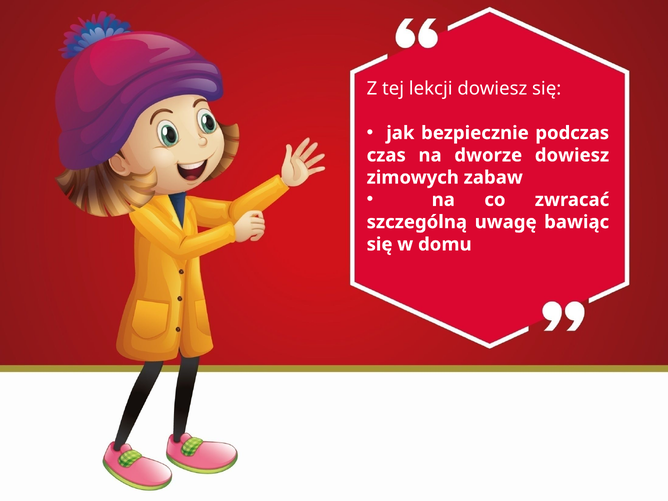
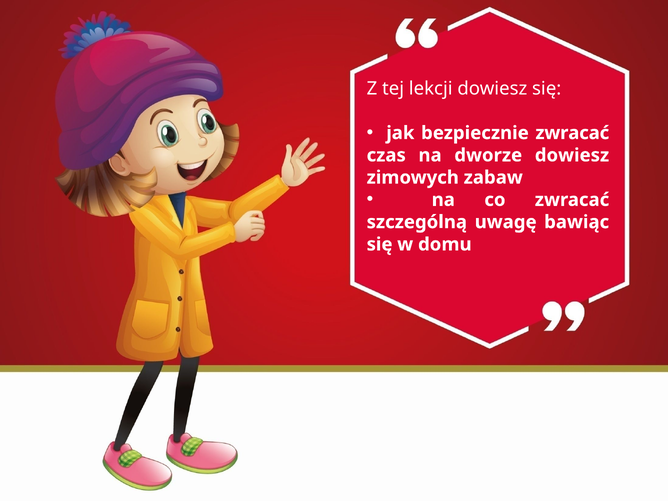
bezpiecznie podczas: podczas -> zwracać (572, 133)
